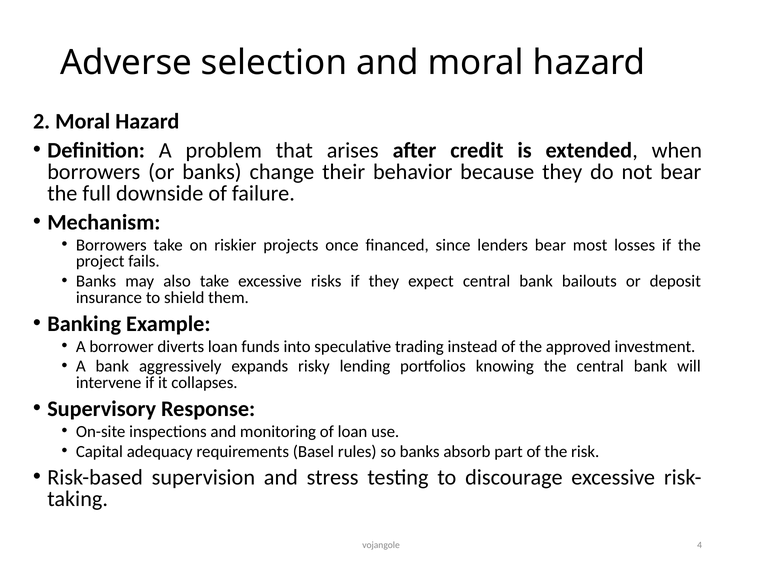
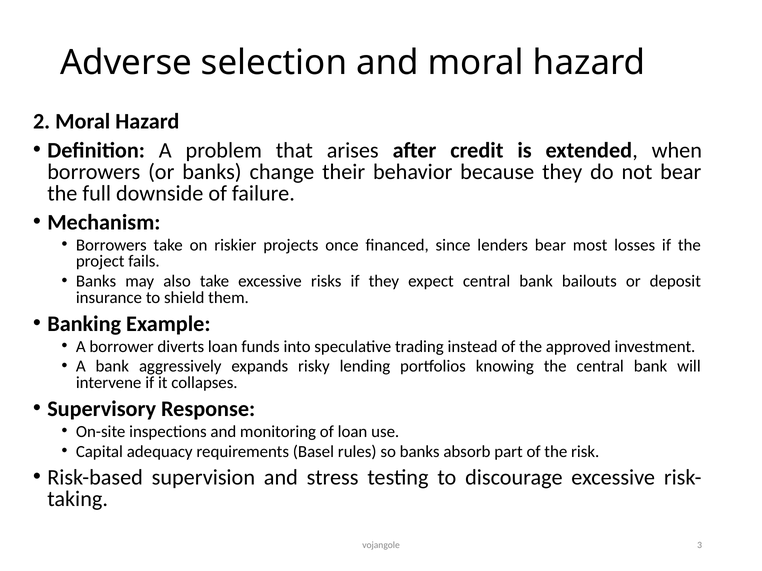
4: 4 -> 3 (700, 546)
